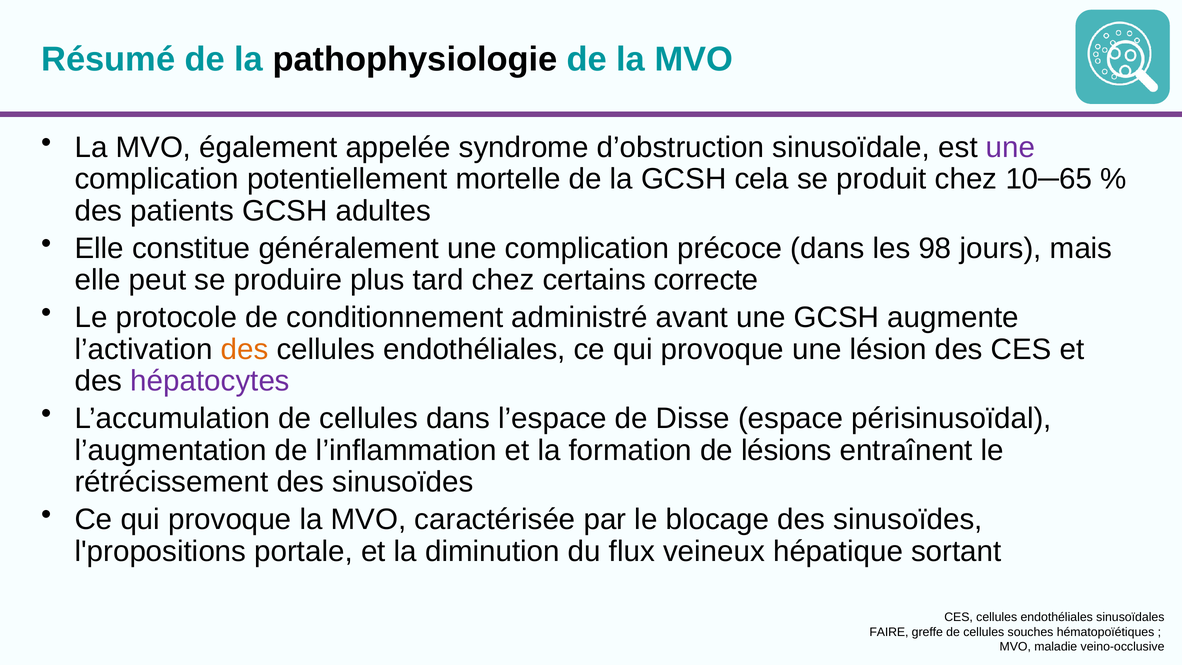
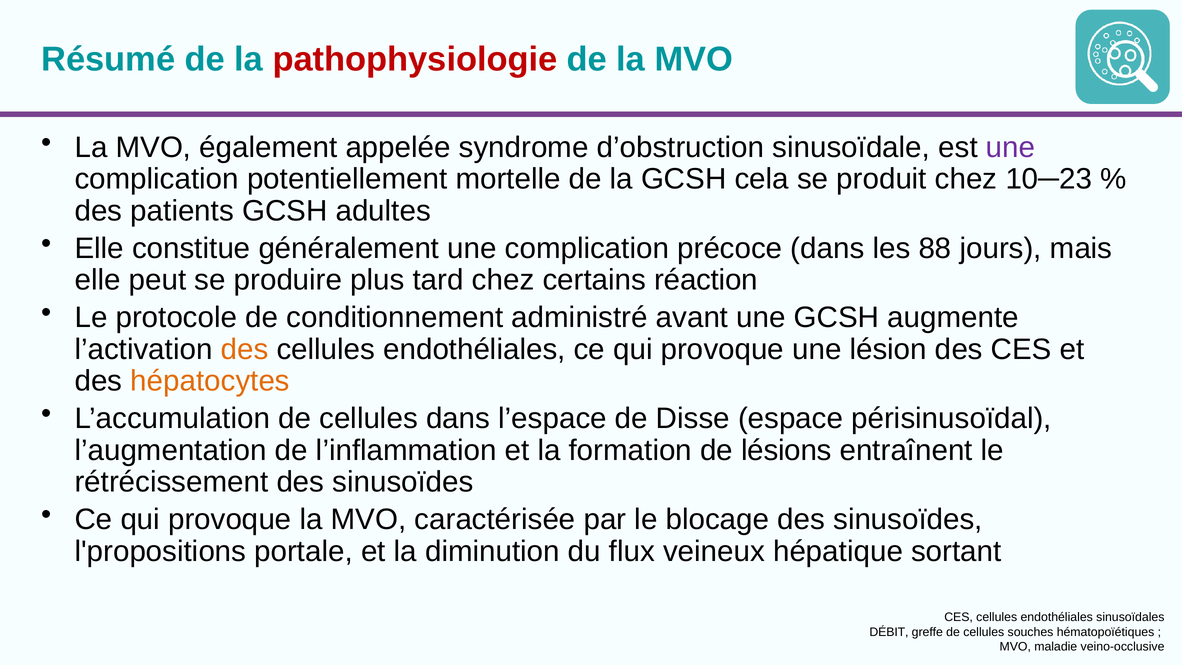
pathophysiologie colour: black -> red (415, 59)
10─65: 10─65 -> 10─23 (1049, 179)
98: 98 -> 88 (935, 248)
correcte: correcte -> réaction (706, 280)
hépatocytes colour: purple -> orange (210, 381)
FAIRE: FAIRE -> DÉBIT (889, 632)
